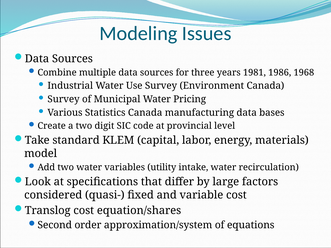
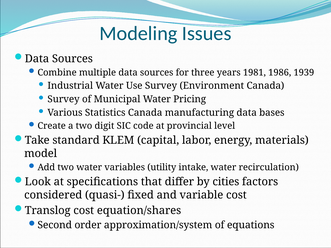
1968: 1968 -> 1939 (304, 73)
large: large -> cities (226, 182)
